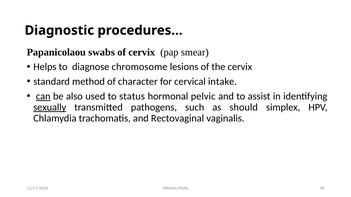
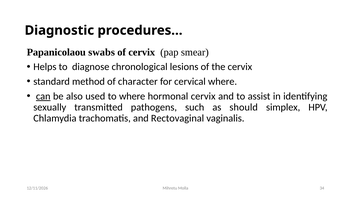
chromosome: chromosome -> chronological (140, 67)
cervical intake: intake -> where (223, 82)
to status: status -> where (132, 96)
hormonal pelvic: pelvic -> cervix (203, 96)
sexually underline: present -> none (50, 107)
